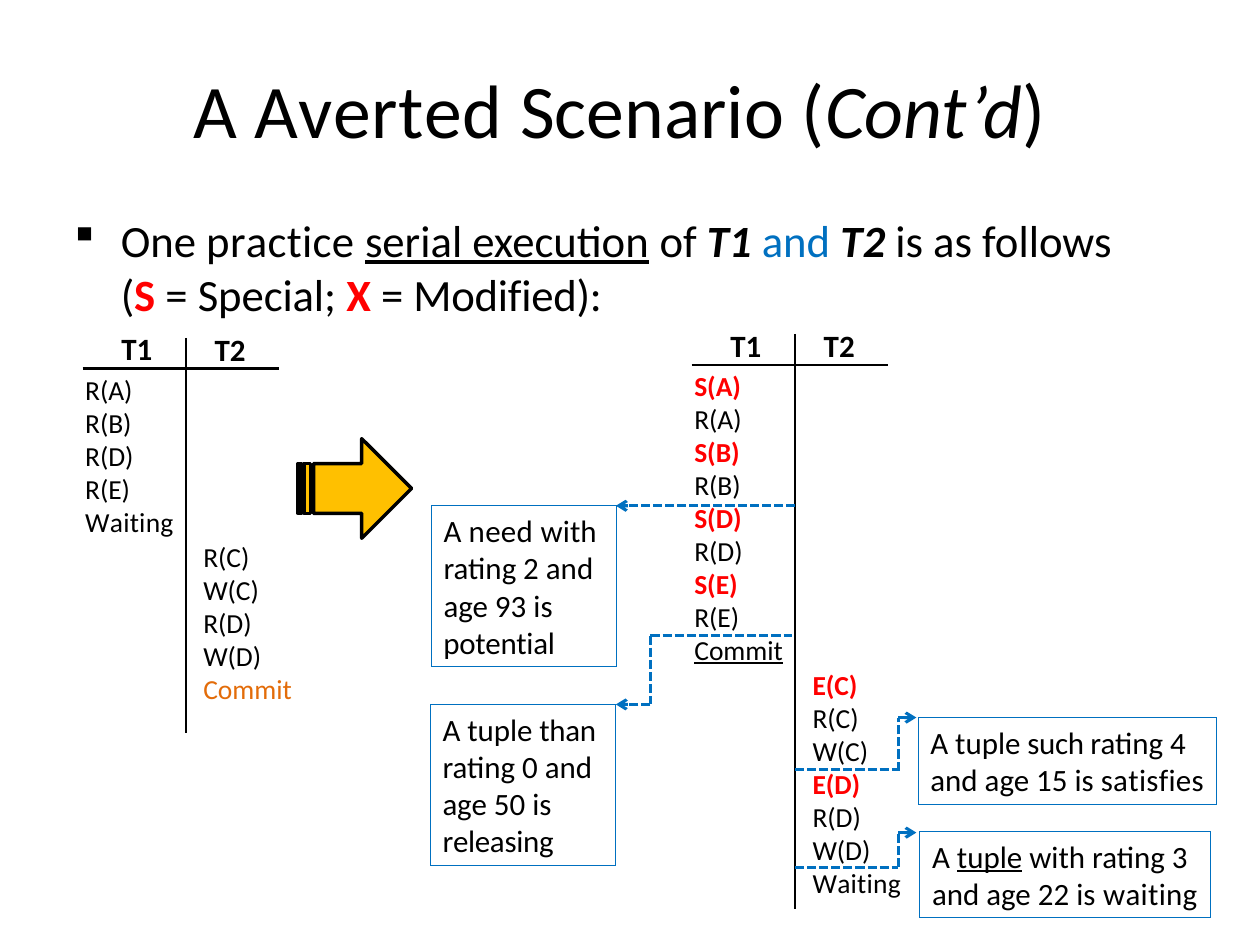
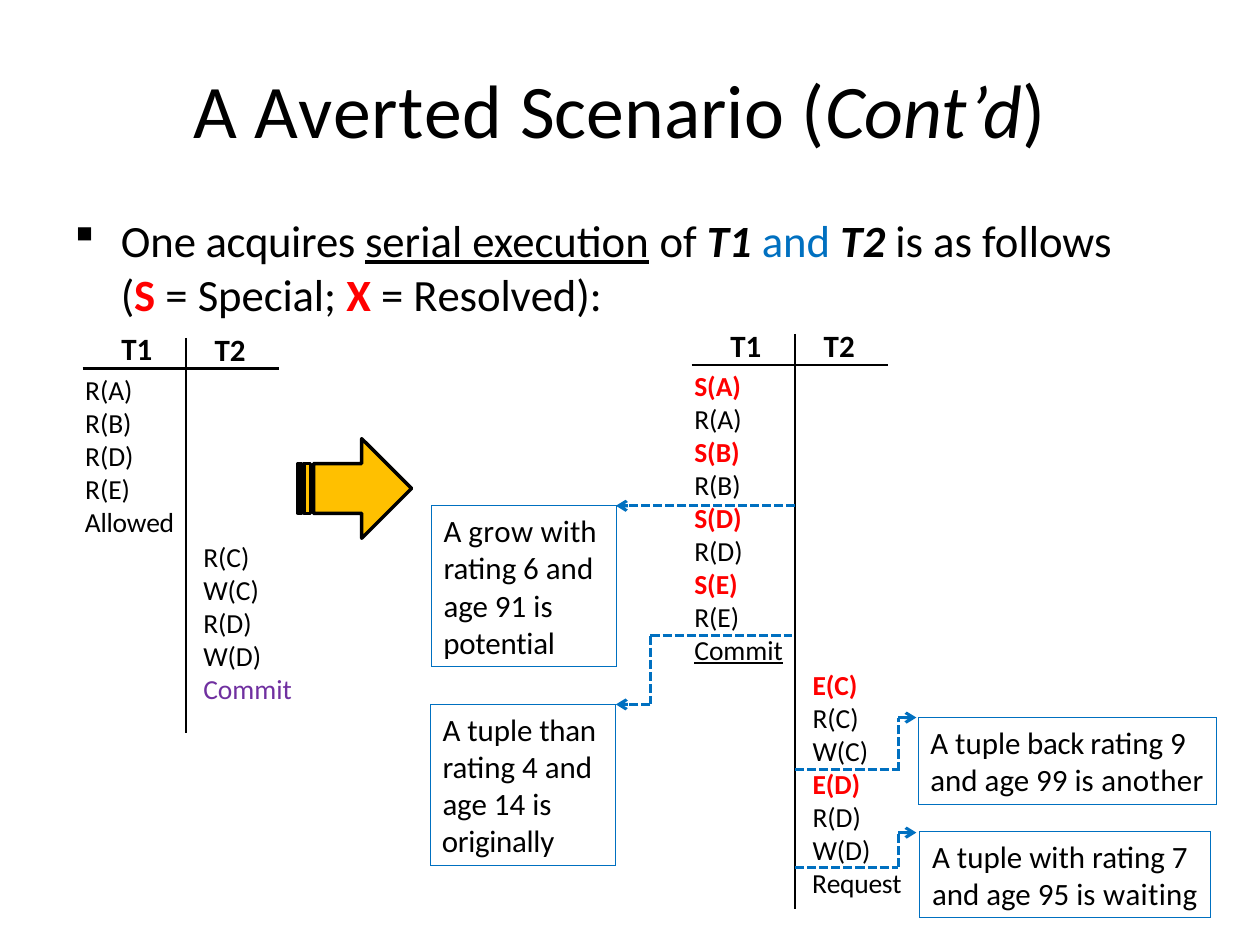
practice: practice -> acquires (281, 243)
Modified: Modified -> Resolved (508, 297)
Waiting: Waiting -> Allowed (130, 523)
need: need -> grow (501, 533)
2: 2 -> 6 (531, 570)
93: 93 -> 91 (511, 607)
Commit colour: orange -> purple (248, 691)
such: such -> back (1056, 745)
4: 4 -> 9 (1178, 745)
0: 0 -> 4 (530, 769)
15: 15 -> 99 (1052, 782)
satisfies: satisfies -> another (1152, 782)
50: 50 -> 14 (510, 806)
releasing: releasing -> originally (498, 843)
tuple underline: present -> none (990, 858)
3: 3 -> 7 (1180, 858)
Waiting: Waiting -> Request (857, 885)
22: 22 -> 95 (1054, 895)
